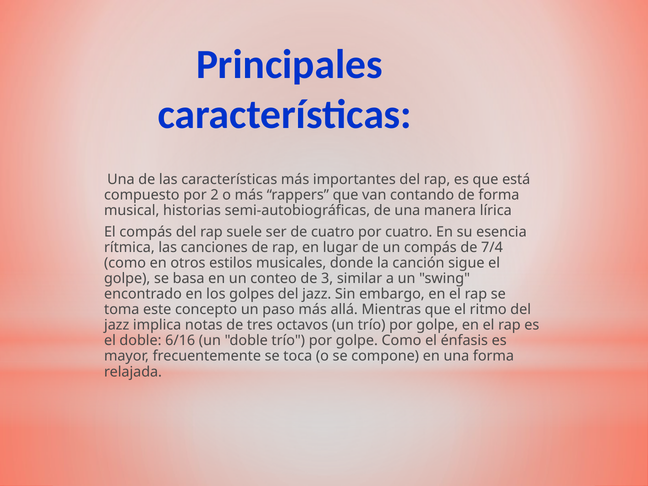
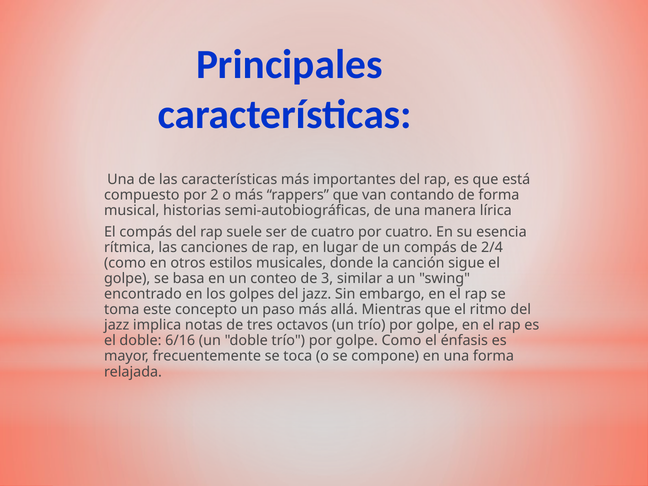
7/4: 7/4 -> 2/4 (492, 247)
